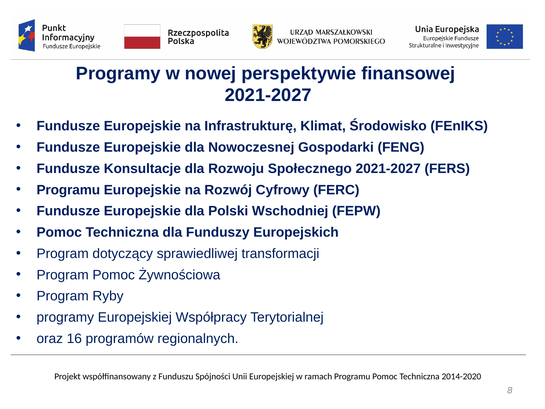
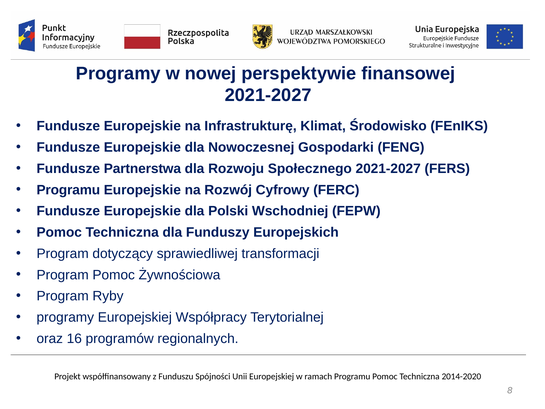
Konsultacje: Konsultacje -> Partnerstwa (142, 168)
